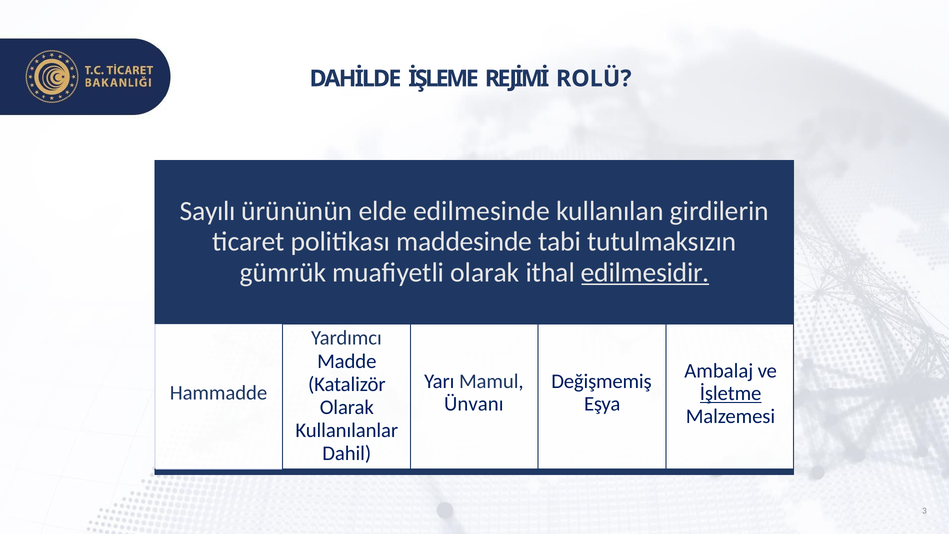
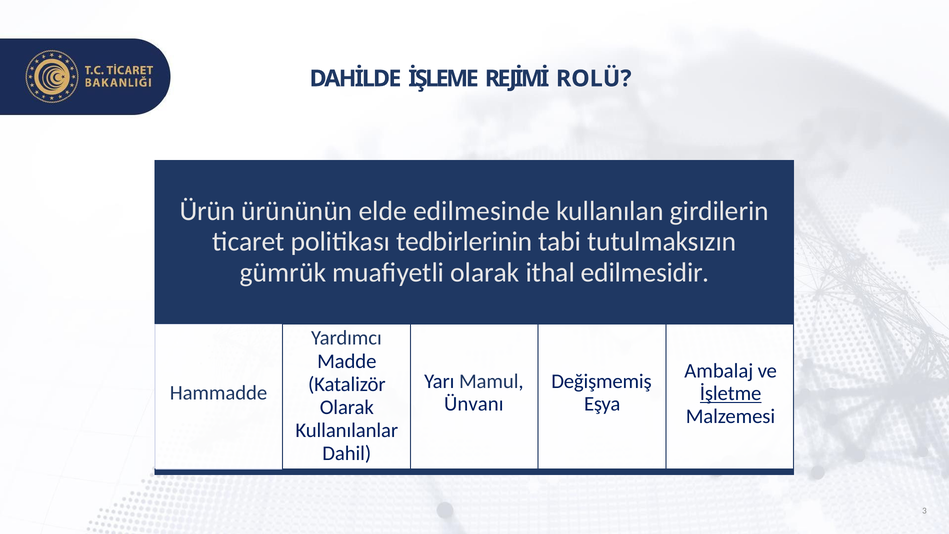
Sayılı: Sayılı -> Ürün (208, 211)
maddesinde: maddesinde -> tedbirlerinin (464, 242)
edilmesidir underline: present -> none (645, 272)
